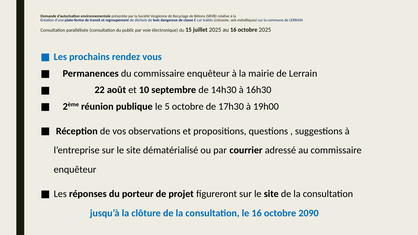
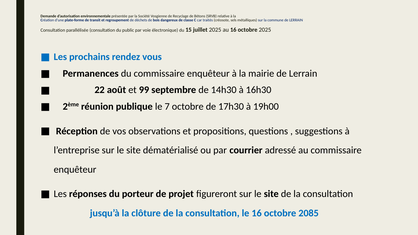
10: 10 -> 99 (144, 90)
5: 5 -> 7 (167, 106)
2090: 2090 -> 2085 (309, 213)
